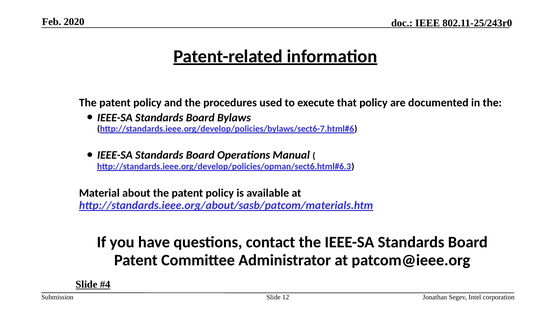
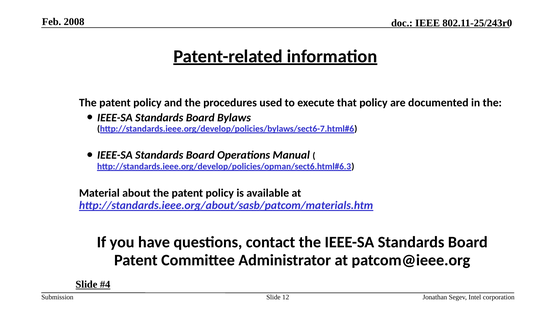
2020: 2020 -> 2008 (74, 22)
